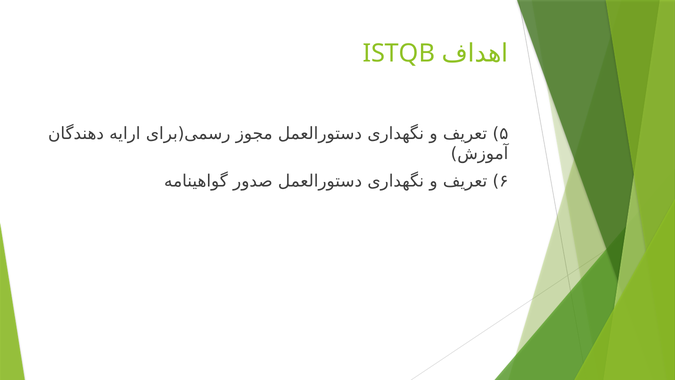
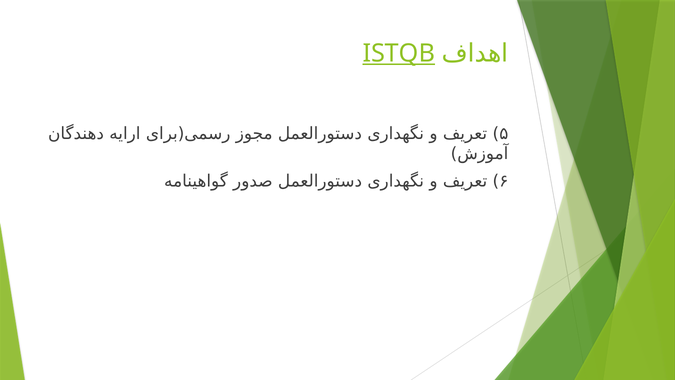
ISTQB underline: none -> present (399, 53)
